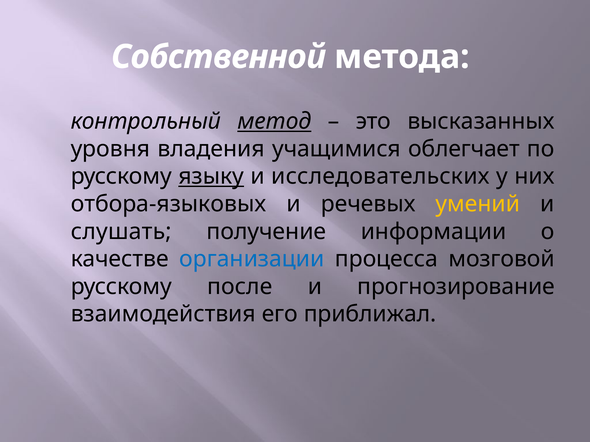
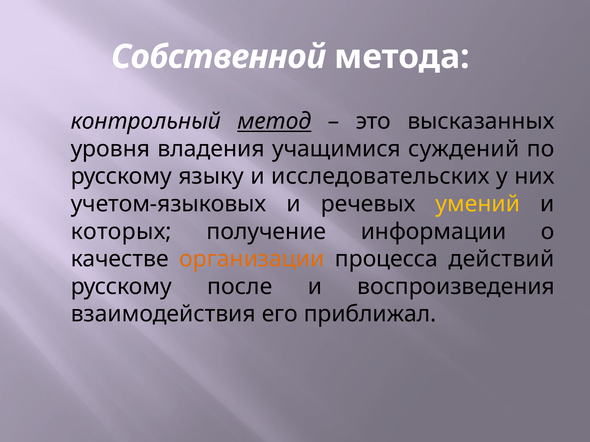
облегчает: облегчает -> суждений (464, 149)
языку underline: present -> none (211, 177)
отбора-языковых: отбора-языковых -> учетом-языковых (169, 204)
слушать: слушать -> которых (121, 232)
организации colour: blue -> orange (252, 259)
мозговой: мозговой -> действий (501, 259)
прогнозирование: прогнозирование -> воспроизведения (456, 287)
